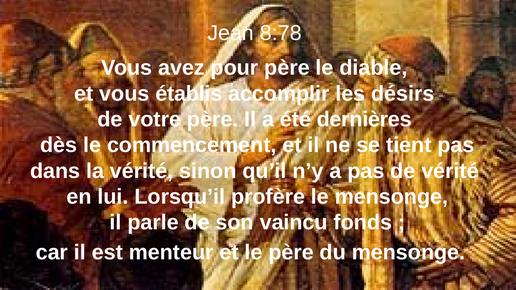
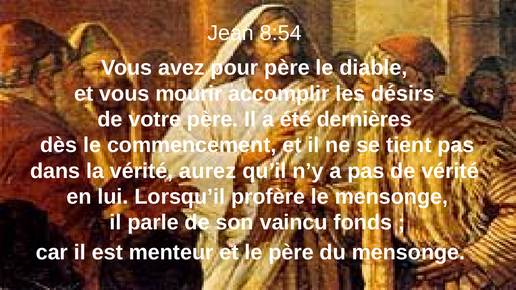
8:78: 8:78 -> 8:54 (281, 33)
établis: établis -> mourir (189, 94)
sinon: sinon -> aurez (208, 171)
